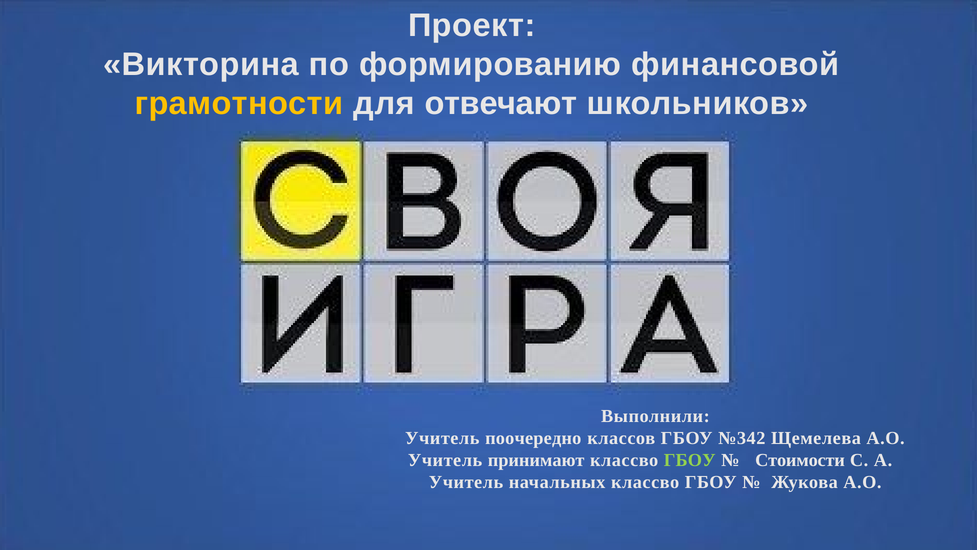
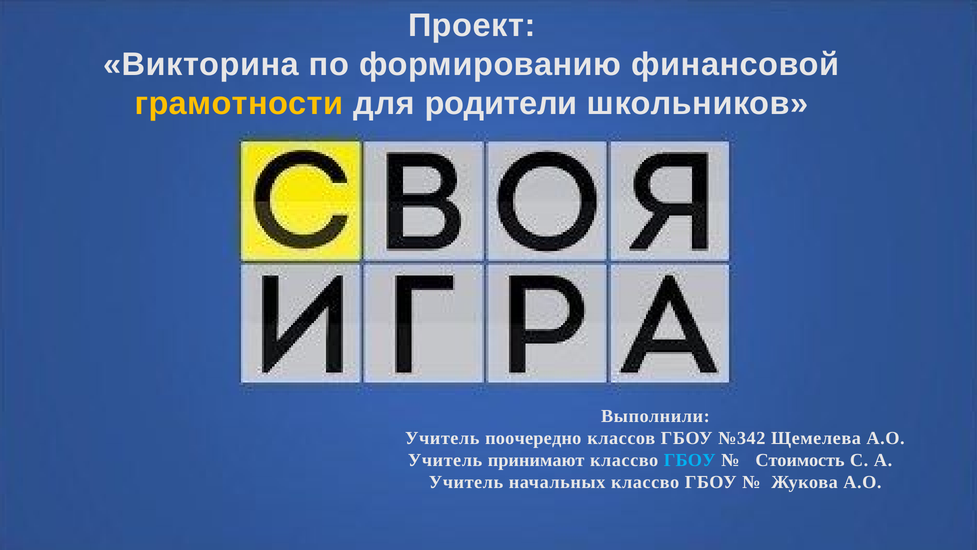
отвечают: отвечают -> родители (501, 104)
ГБОУ colour: light green -> light blue (690, 460)
Стоимости: Стоимости -> Стоимость (800, 460)
